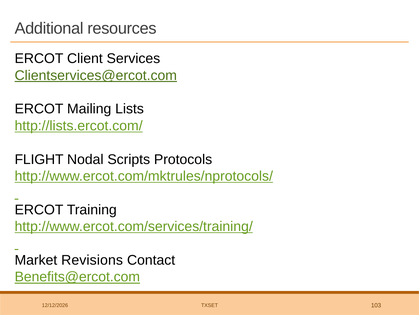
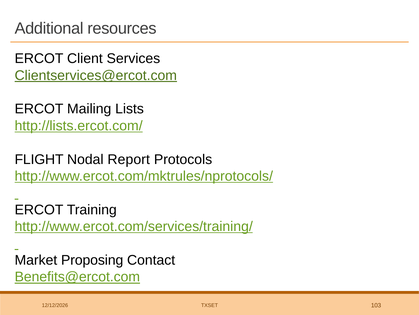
Scripts: Scripts -> Report (129, 159)
Revisions: Revisions -> Proposing (92, 260)
